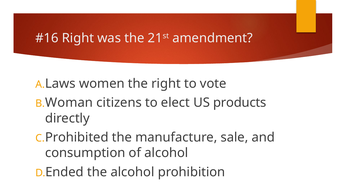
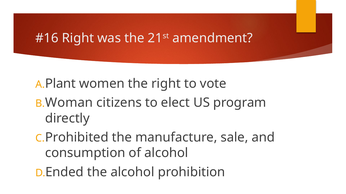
Laws: Laws -> Plant (60, 84)
products: products -> program (240, 103)
